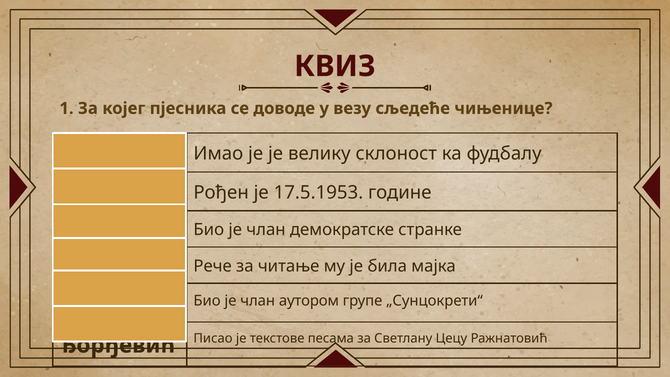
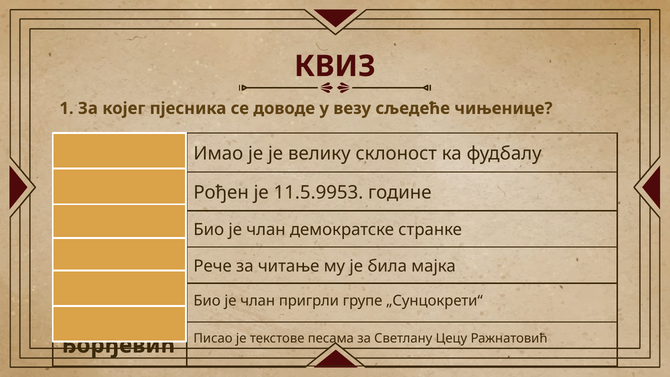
17.5.1953: 17.5.1953 -> 11.5.9953 (318, 192)
аутором: аутором -> пригрли (309, 301)
